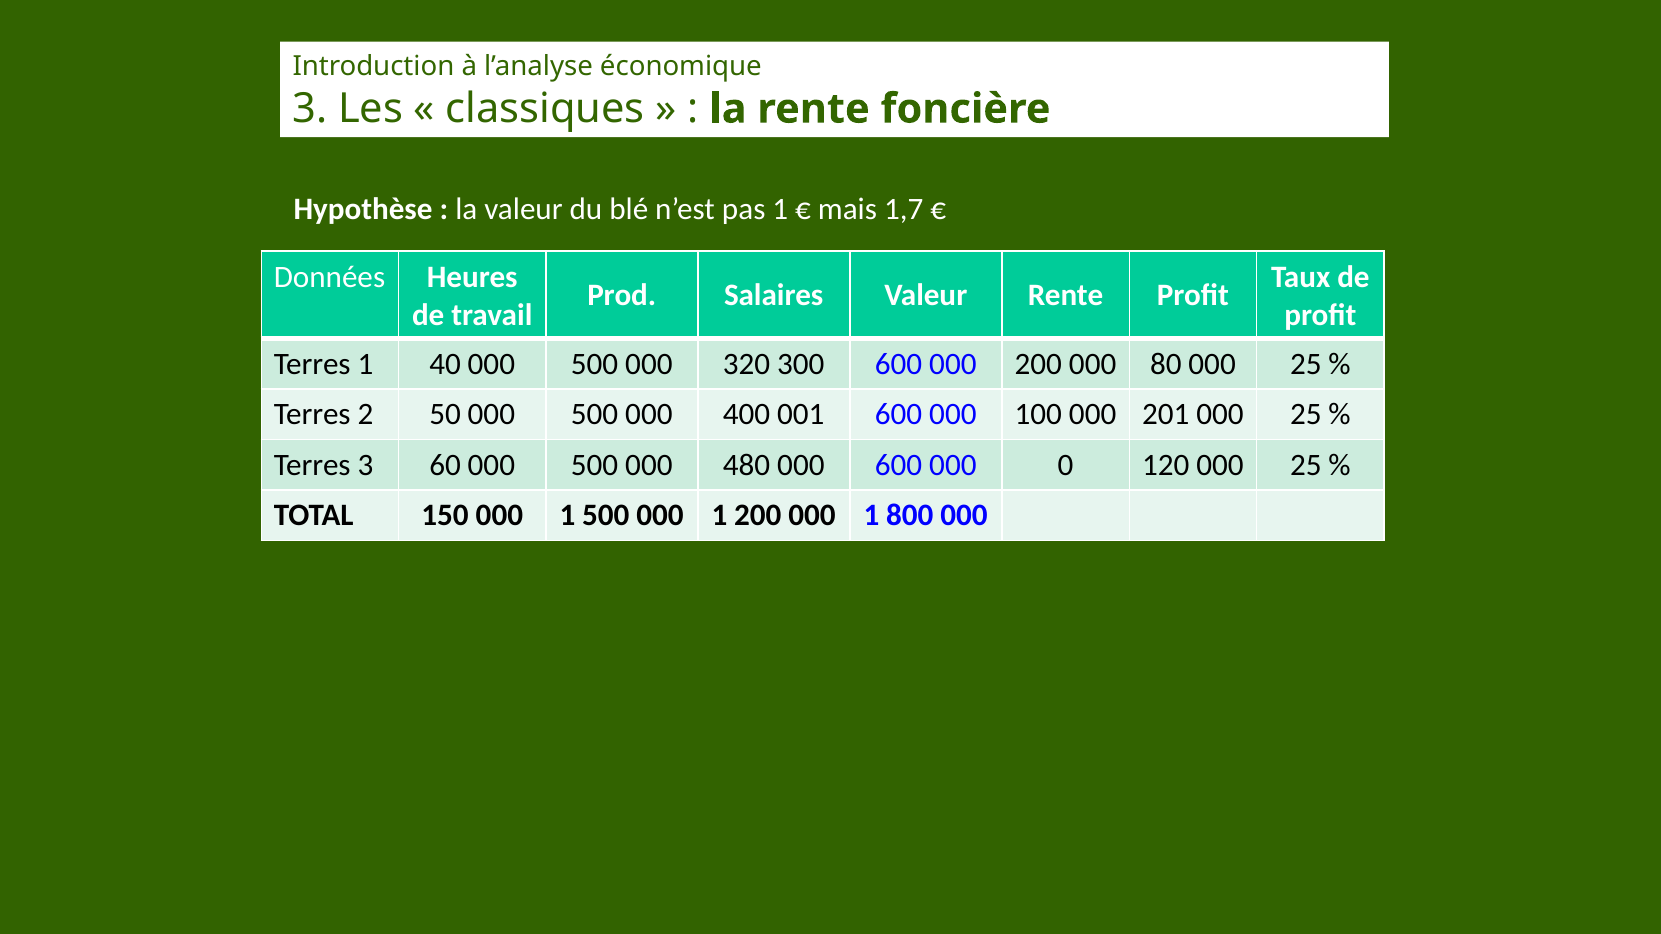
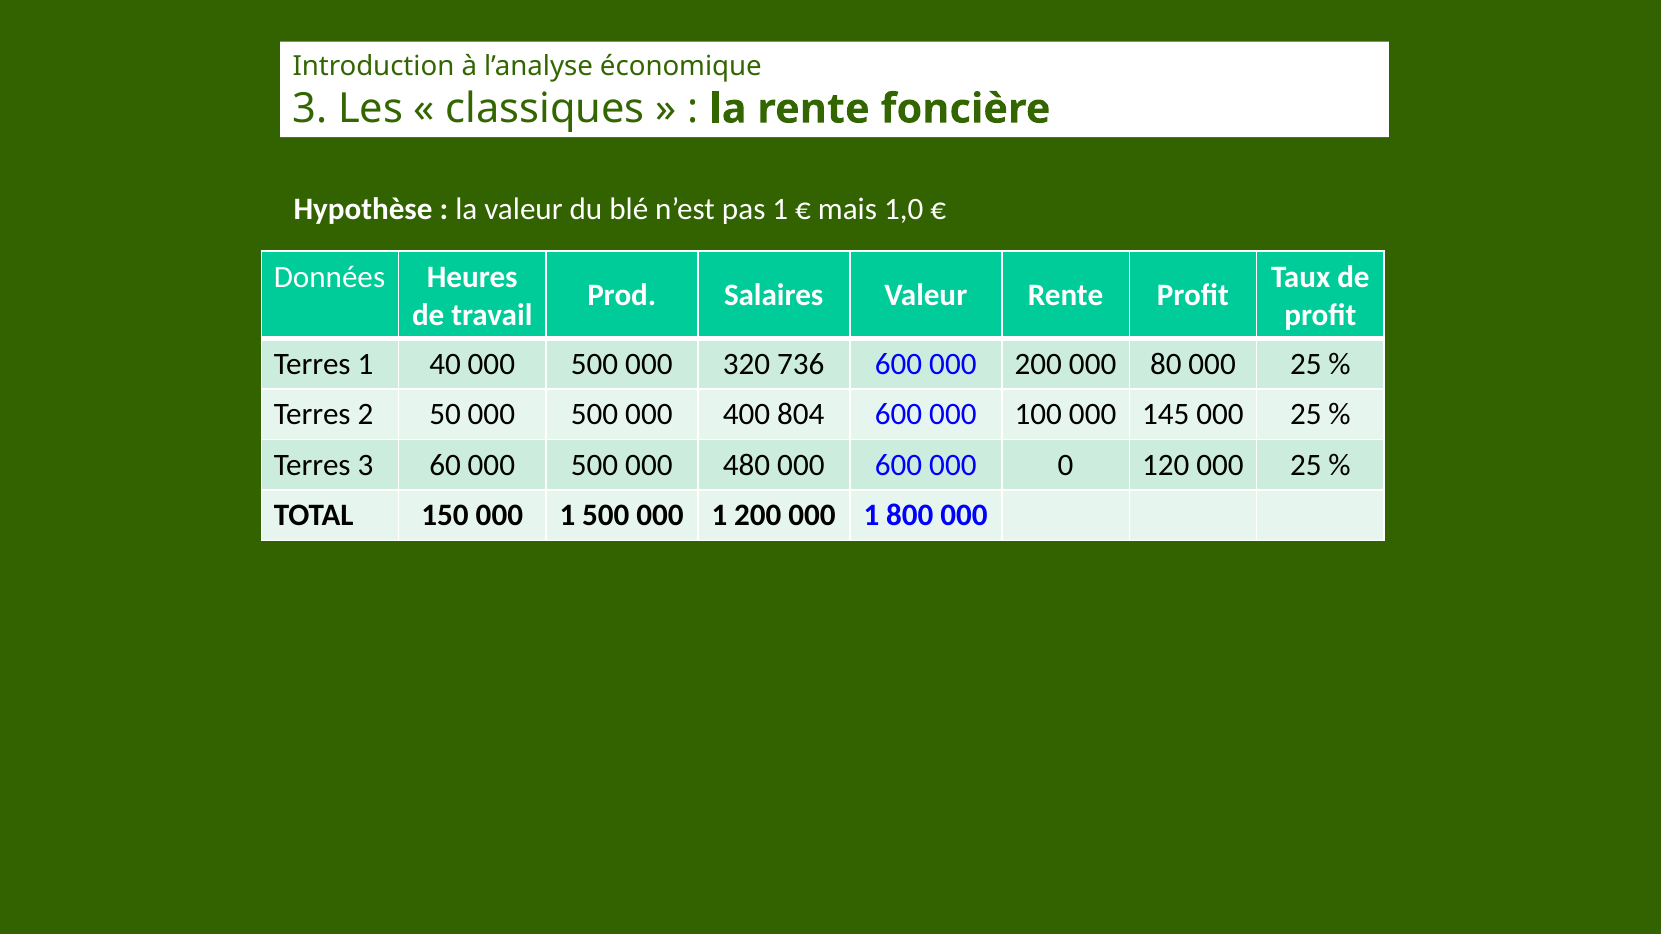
1,7: 1,7 -> 1,0 (904, 210)
300: 300 -> 736 (801, 364)
001: 001 -> 804 (801, 415)
201: 201 -> 145 (1166, 415)
